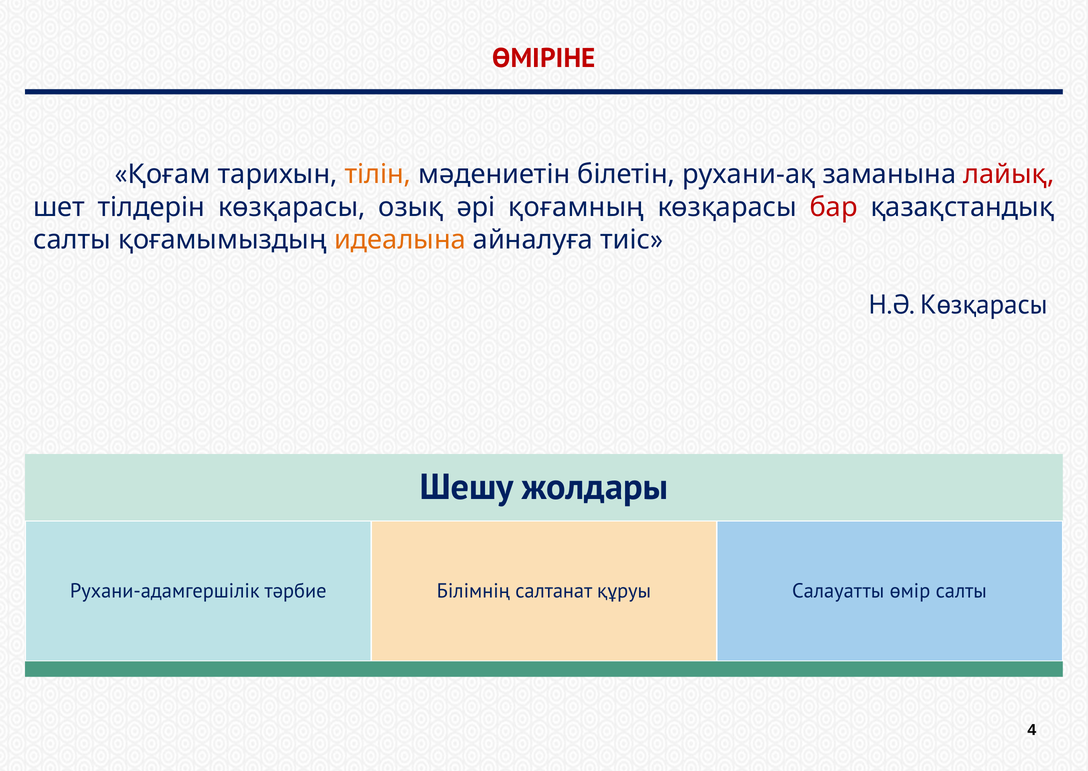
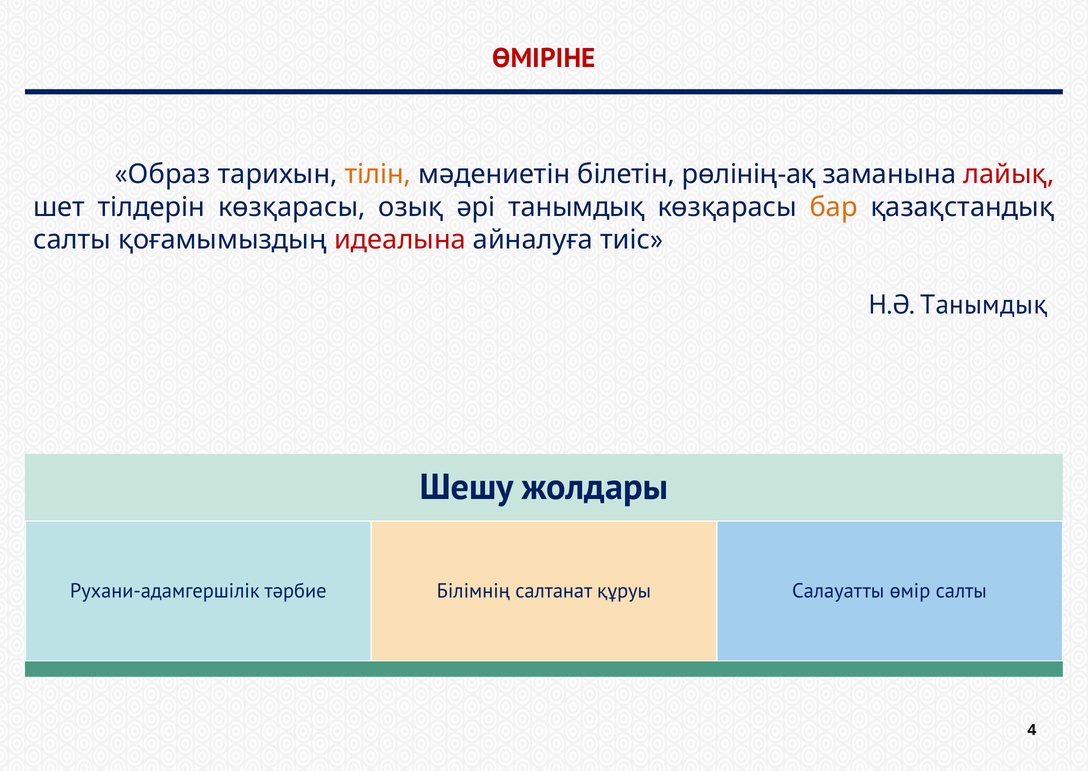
Қоғам: Қоғам -> Образ (169, 174)
рухани-ақ: рухани-ақ -> рөлінің-ақ (749, 174)
әрі қоғамның: қоғамның -> танымдық (577, 207)
бар colour: red -> orange (834, 207)
идеалына colour: orange -> red (400, 240)
Н.Ә Көзқарасы: Көзқарасы -> Танымдық (984, 305)
